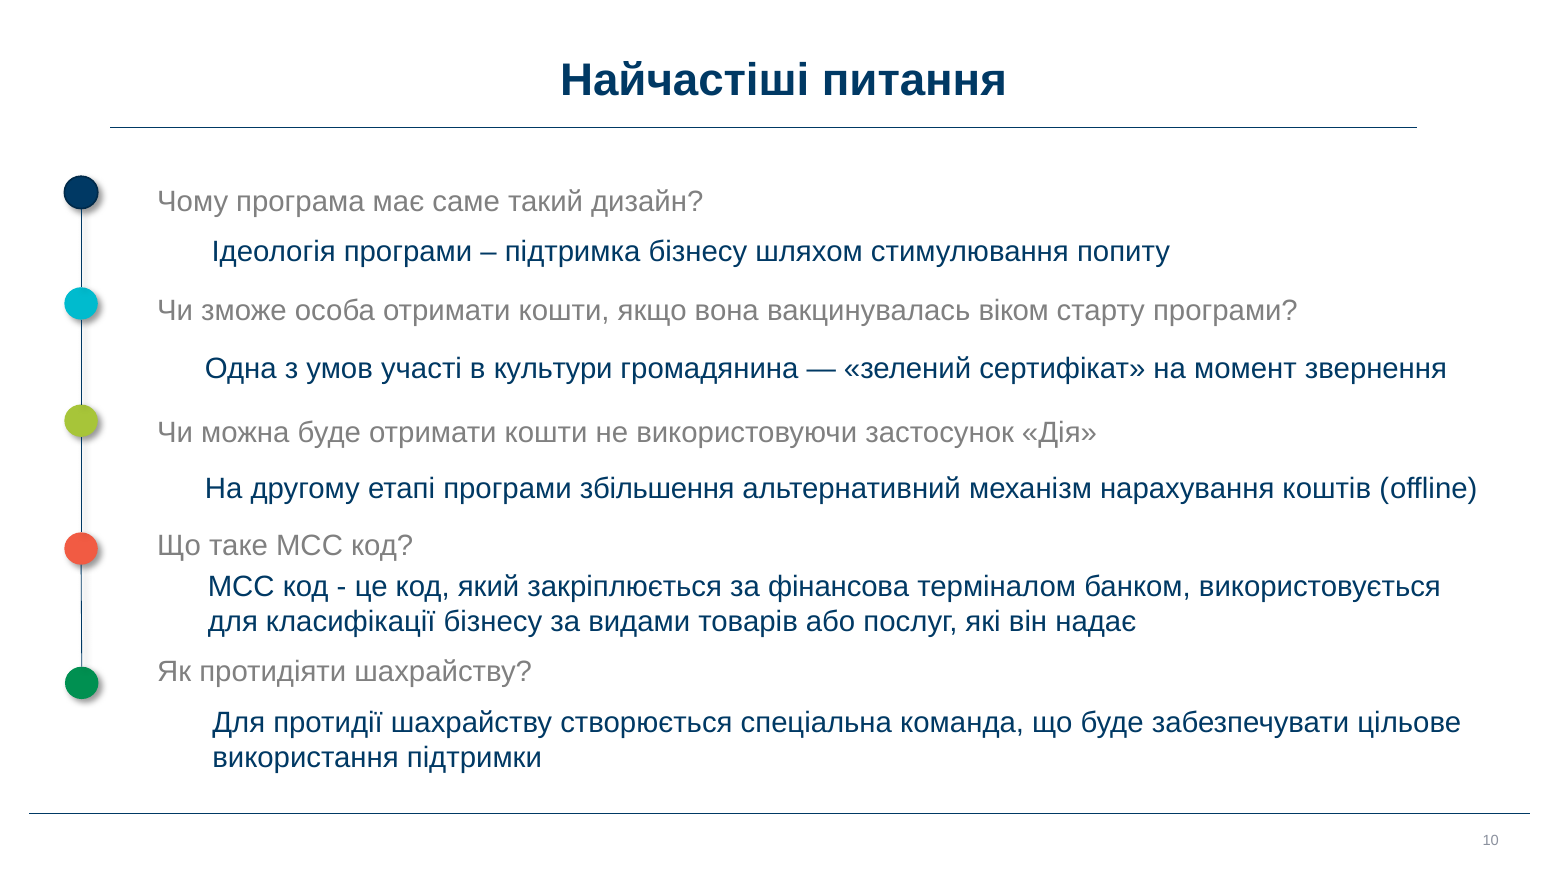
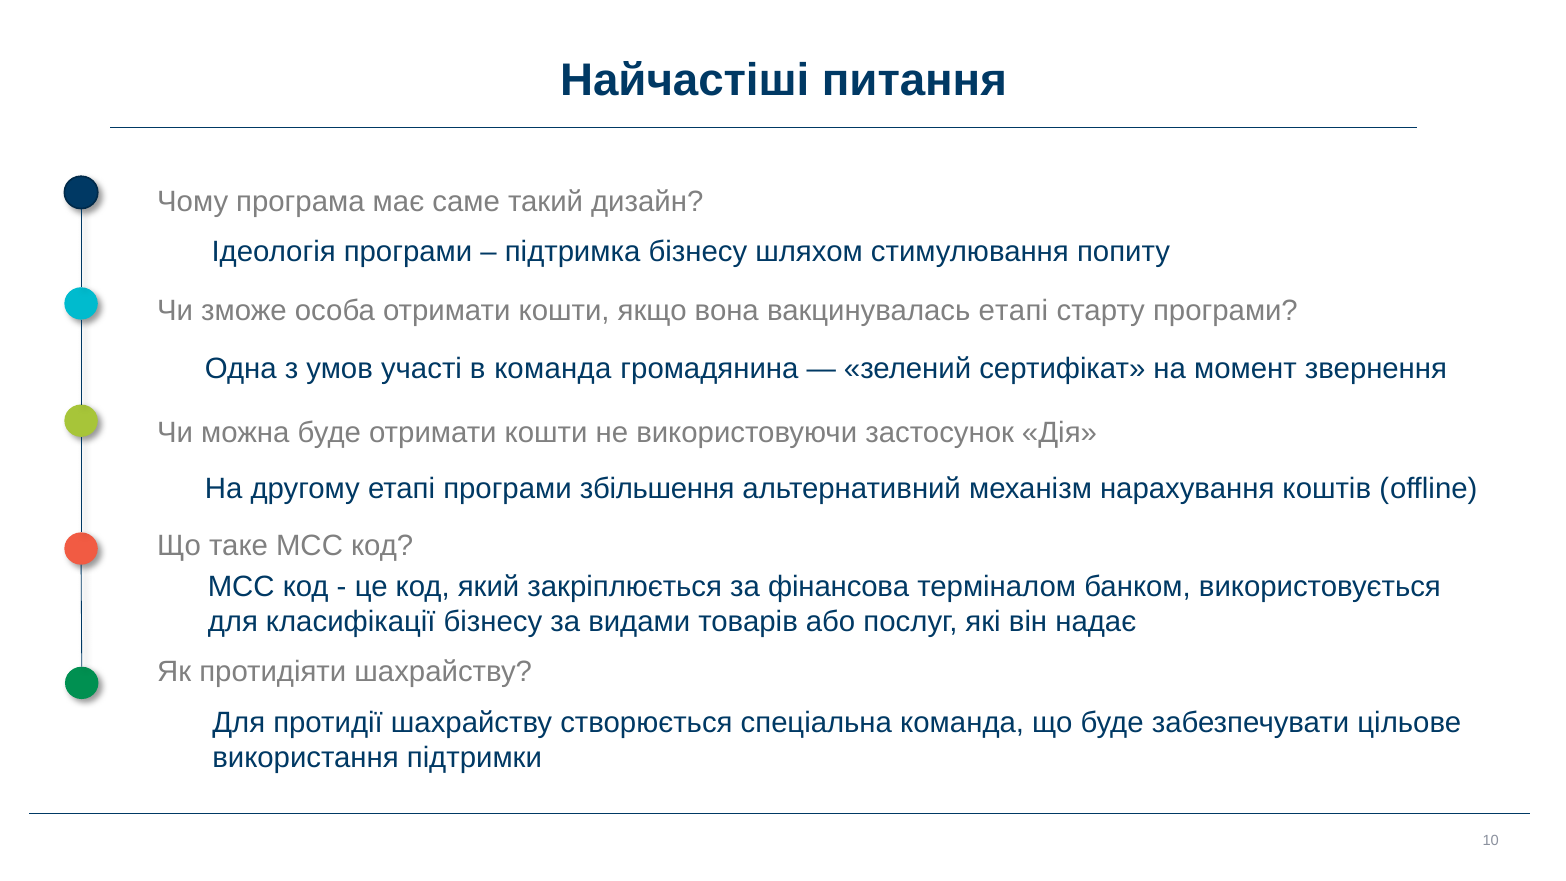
вакцинувалась віком: віком -> етапі (1013, 311)
в культури: культури -> команда (553, 368)
